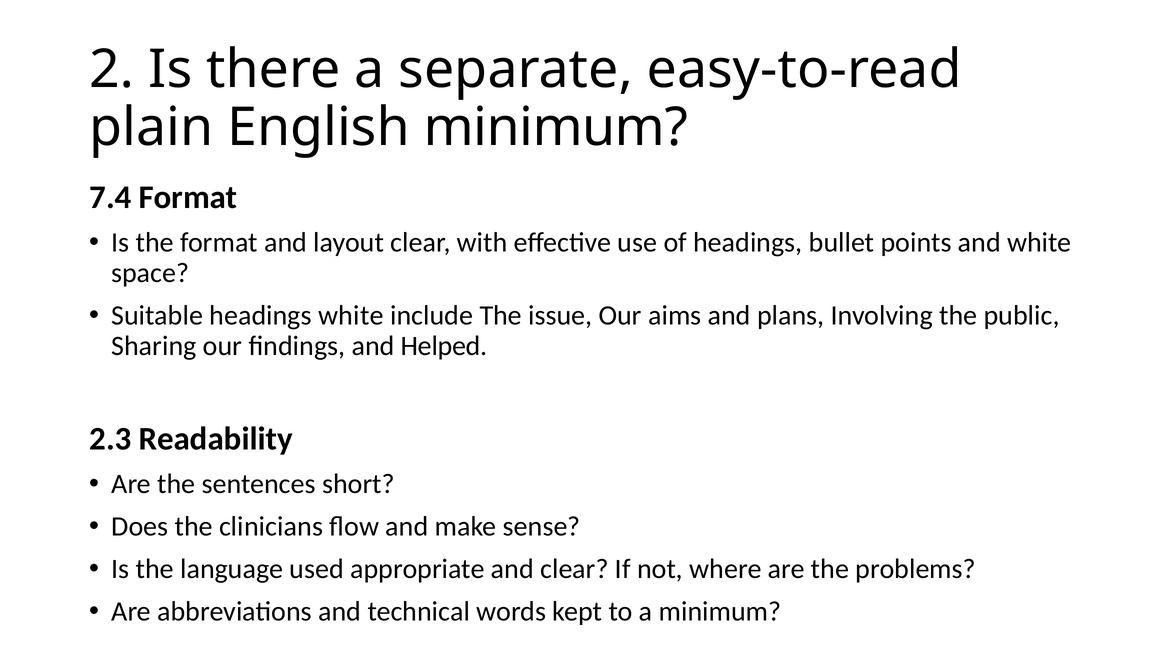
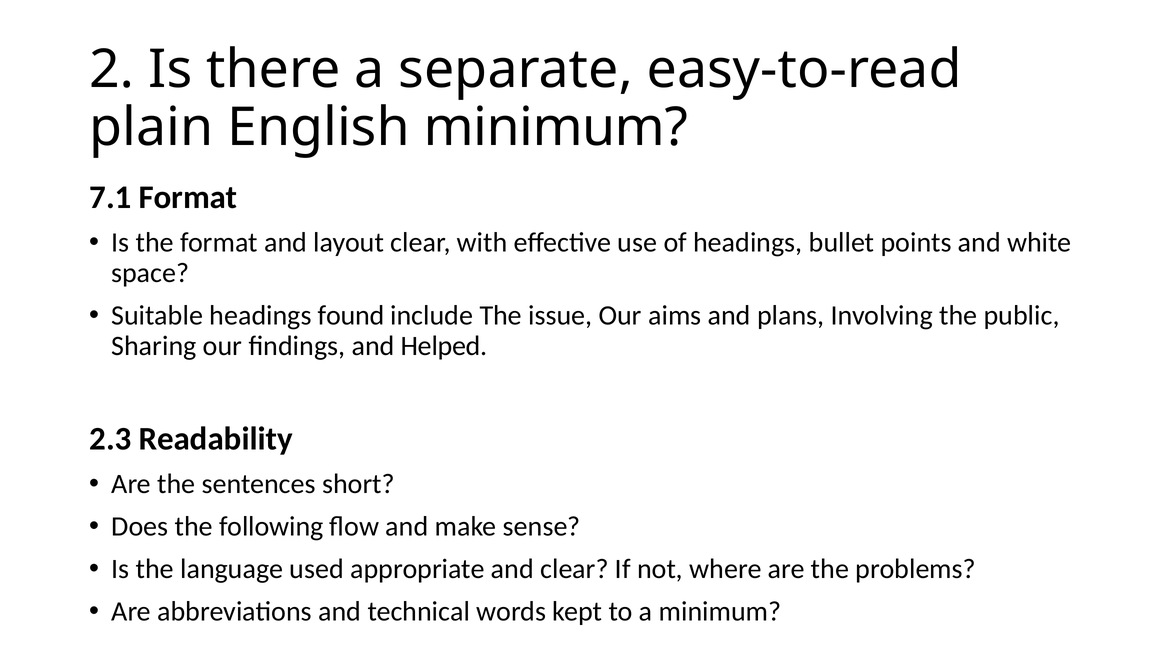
7.4: 7.4 -> 7.1 (110, 198)
headings white: white -> found (351, 316)
clinicians: clinicians -> following (271, 527)
